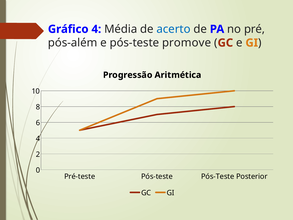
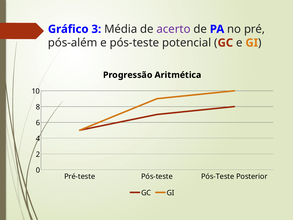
Gráfico 4: 4 -> 3 (96, 29)
acerto colour: blue -> purple (174, 29)
promove: promove -> potencial (187, 43)
